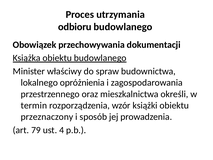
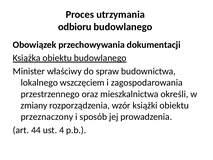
opróżnienia: opróżnienia -> wszczęciem (82, 83)
termin: termin -> zmiany (34, 105)
79: 79 -> 44 (36, 130)
